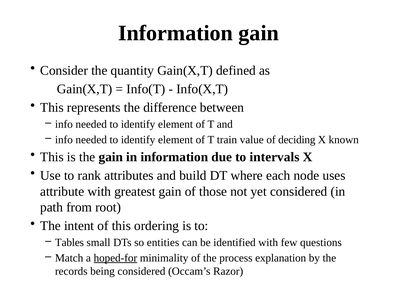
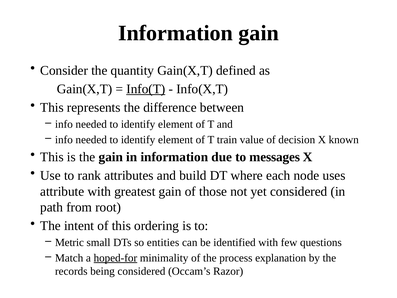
Info(T underline: none -> present (146, 89)
deciding: deciding -> decision (297, 139)
intervals: intervals -> messages (275, 157)
Tables: Tables -> Metric (69, 242)
